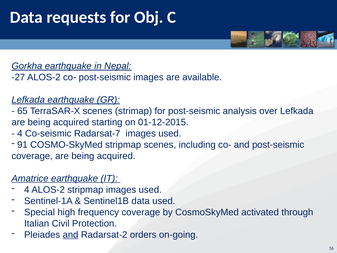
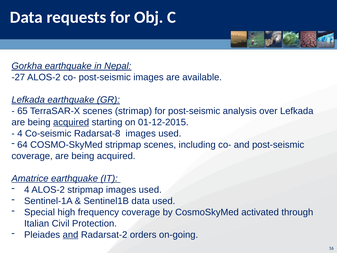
acquired underline: none -> present (71, 122)
Radarsat-7: Radarsat-7 -> Radarsat-8 (97, 133)
91: 91 -> 64 (22, 145)
